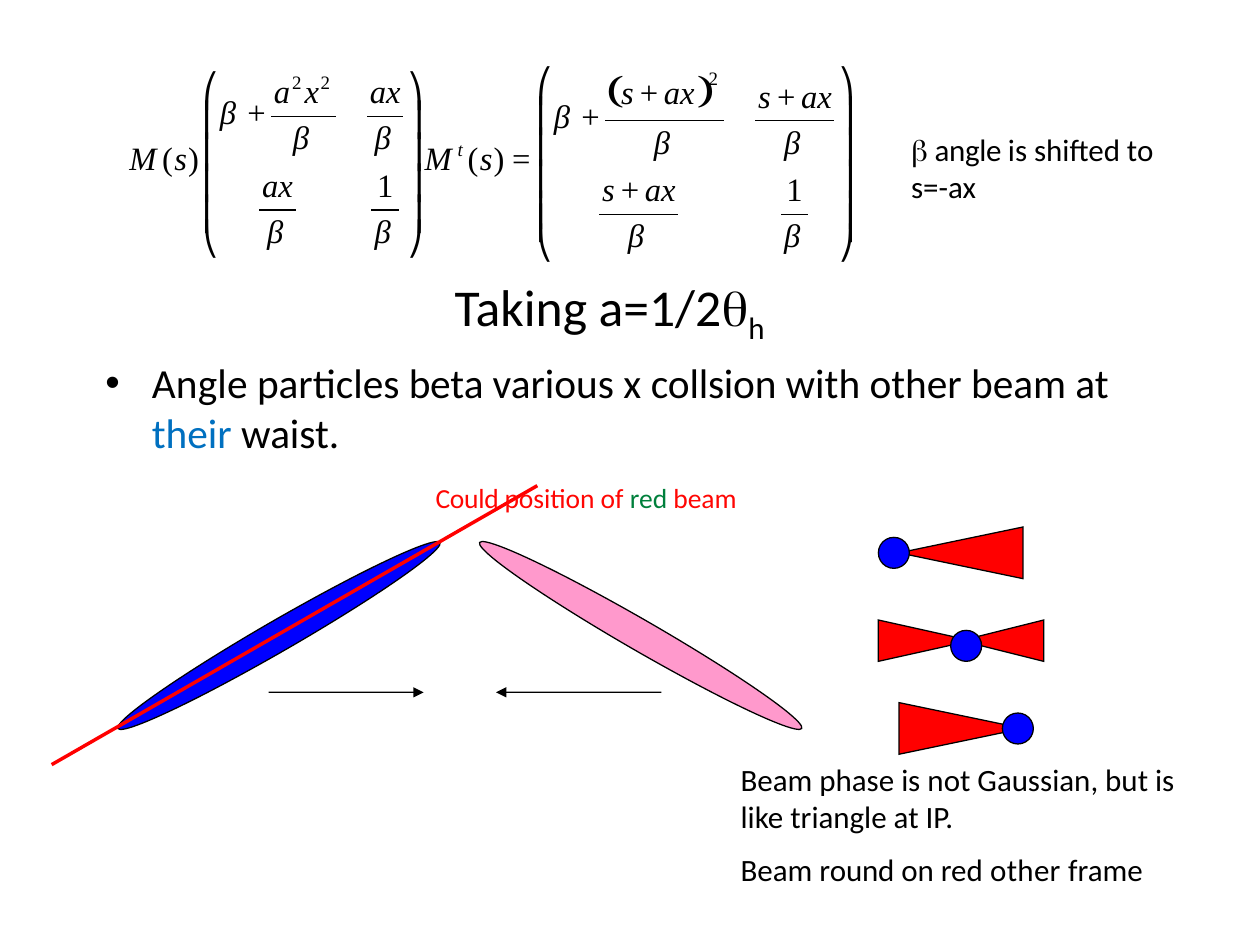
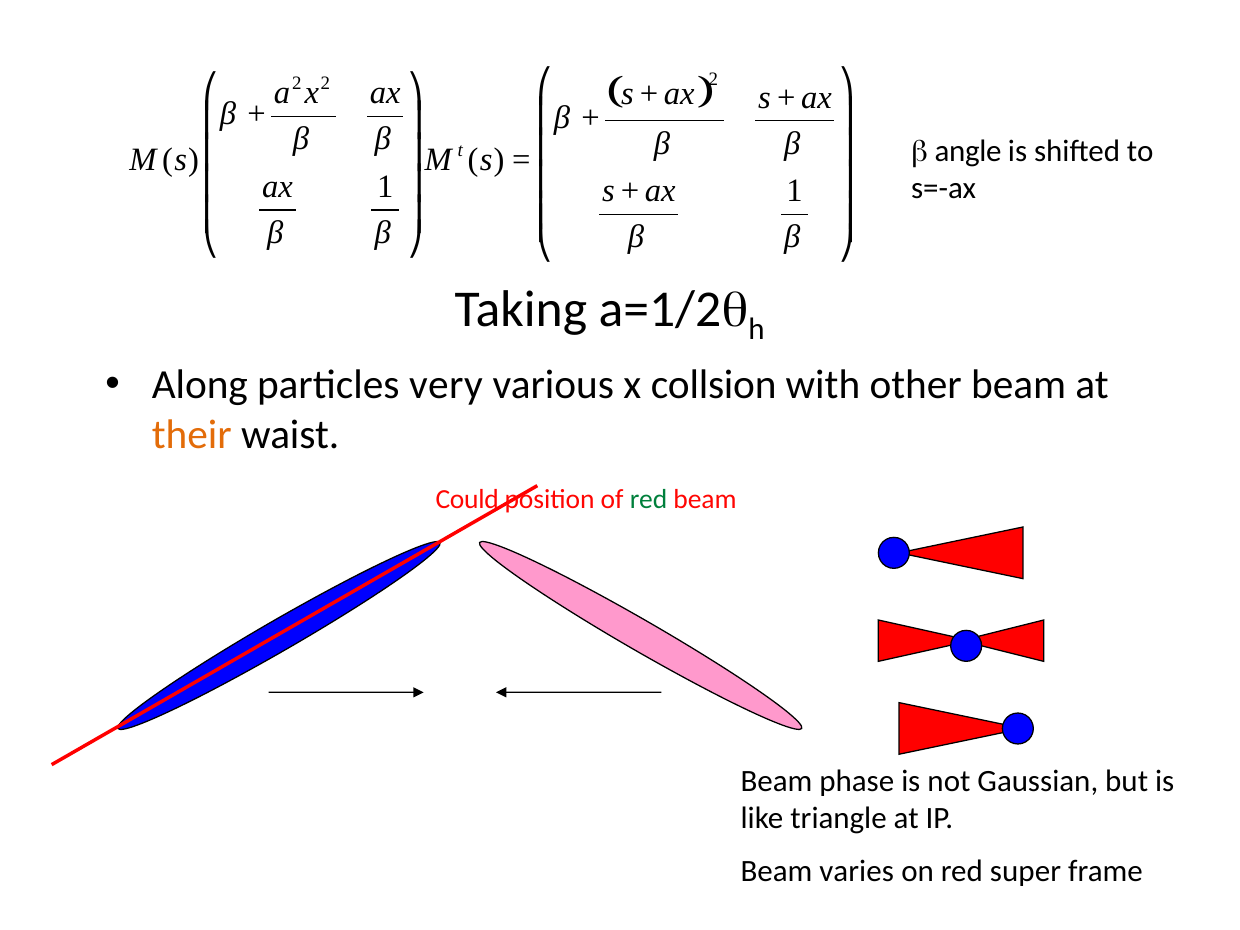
Angle: Angle -> Along (200, 385)
beta: beta -> very (446, 385)
their colour: blue -> orange (192, 435)
round: round -> varies (857, 871)
red other: other -> super (1025, 871)
